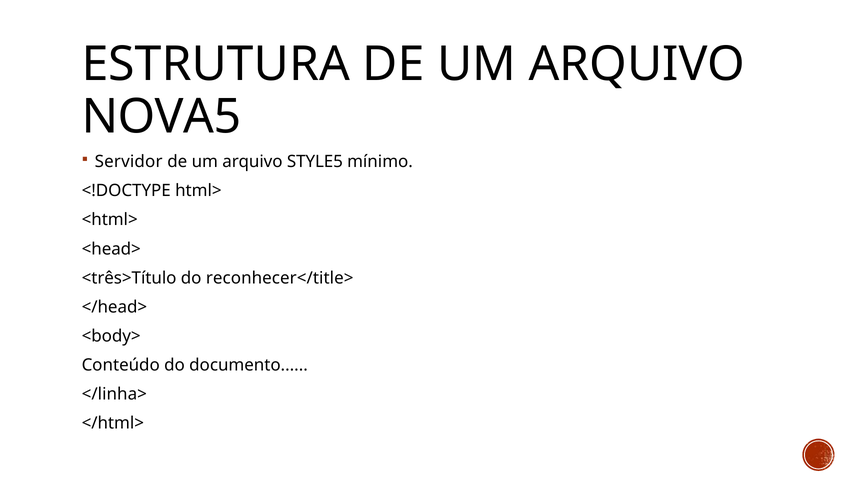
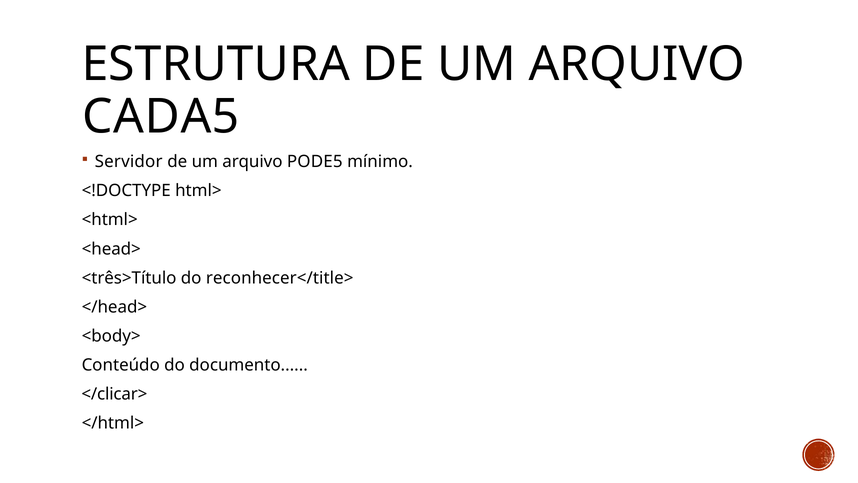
NOVA5: NOVA5 -> CADA5 (161, 116)
STYLE5: STYLE5 -> PODE5 (315, 162)
</linha>: </linha> -> </clicar> (114, 394)
